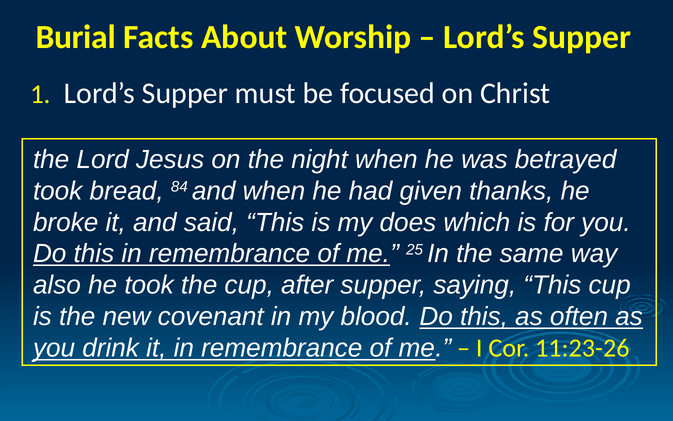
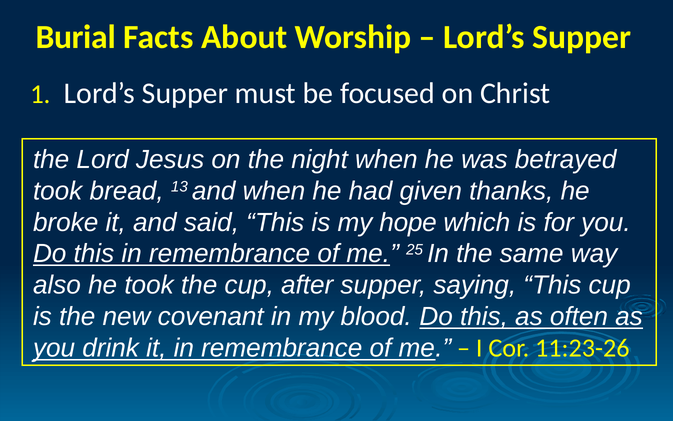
84: 84 -> 13 (179, 187)
does: does -> hope (408, 222)
